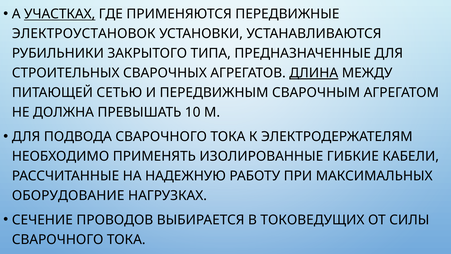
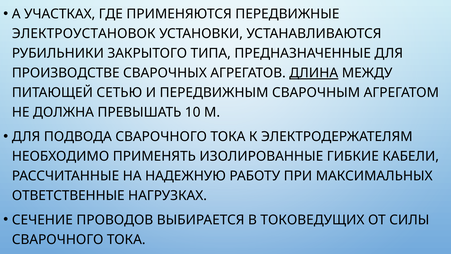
УЧАСТКАХ underline: present -> none (60, 14)
СТРОИТЕЛЬНЫХ: СТРОИТЕЛЬНЫХ -> ПРОИЗВОДСТВЕ (66, 73)
ОБОРУДОВАНИЕ: ОБОРУДОВАНИЕ -> ОТВЕТСТВЕННЫЕ (68, 195)
